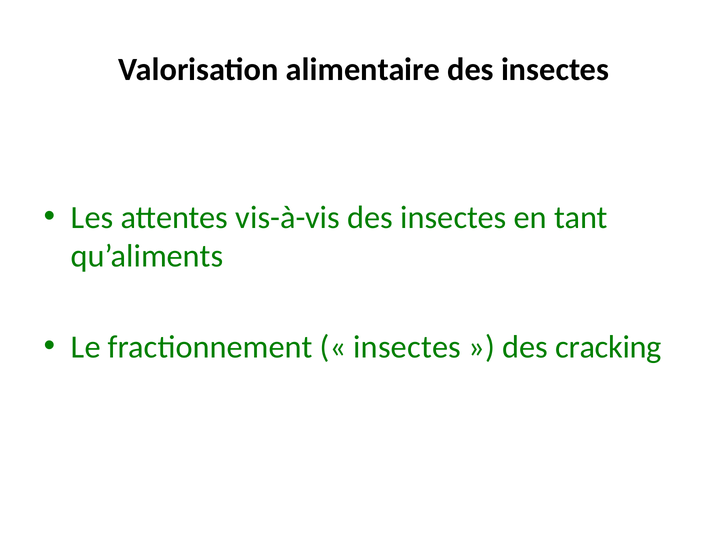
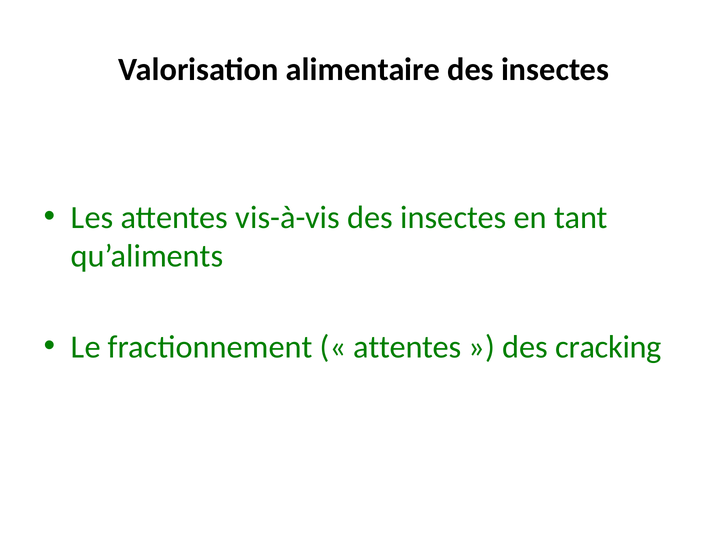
insectes: insectes -> attentes (407, 347)
